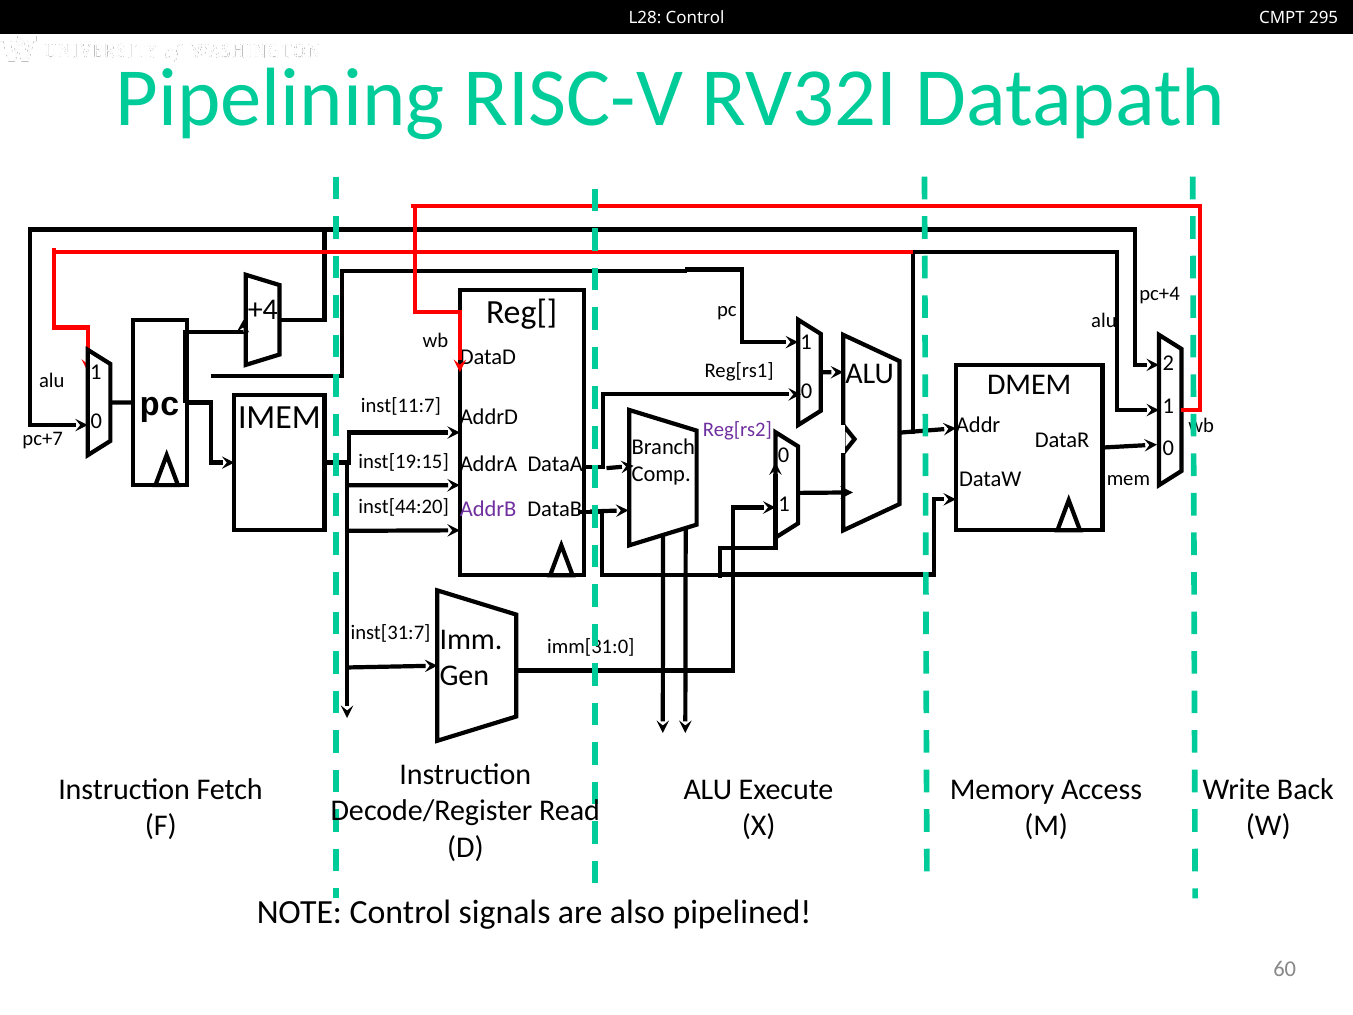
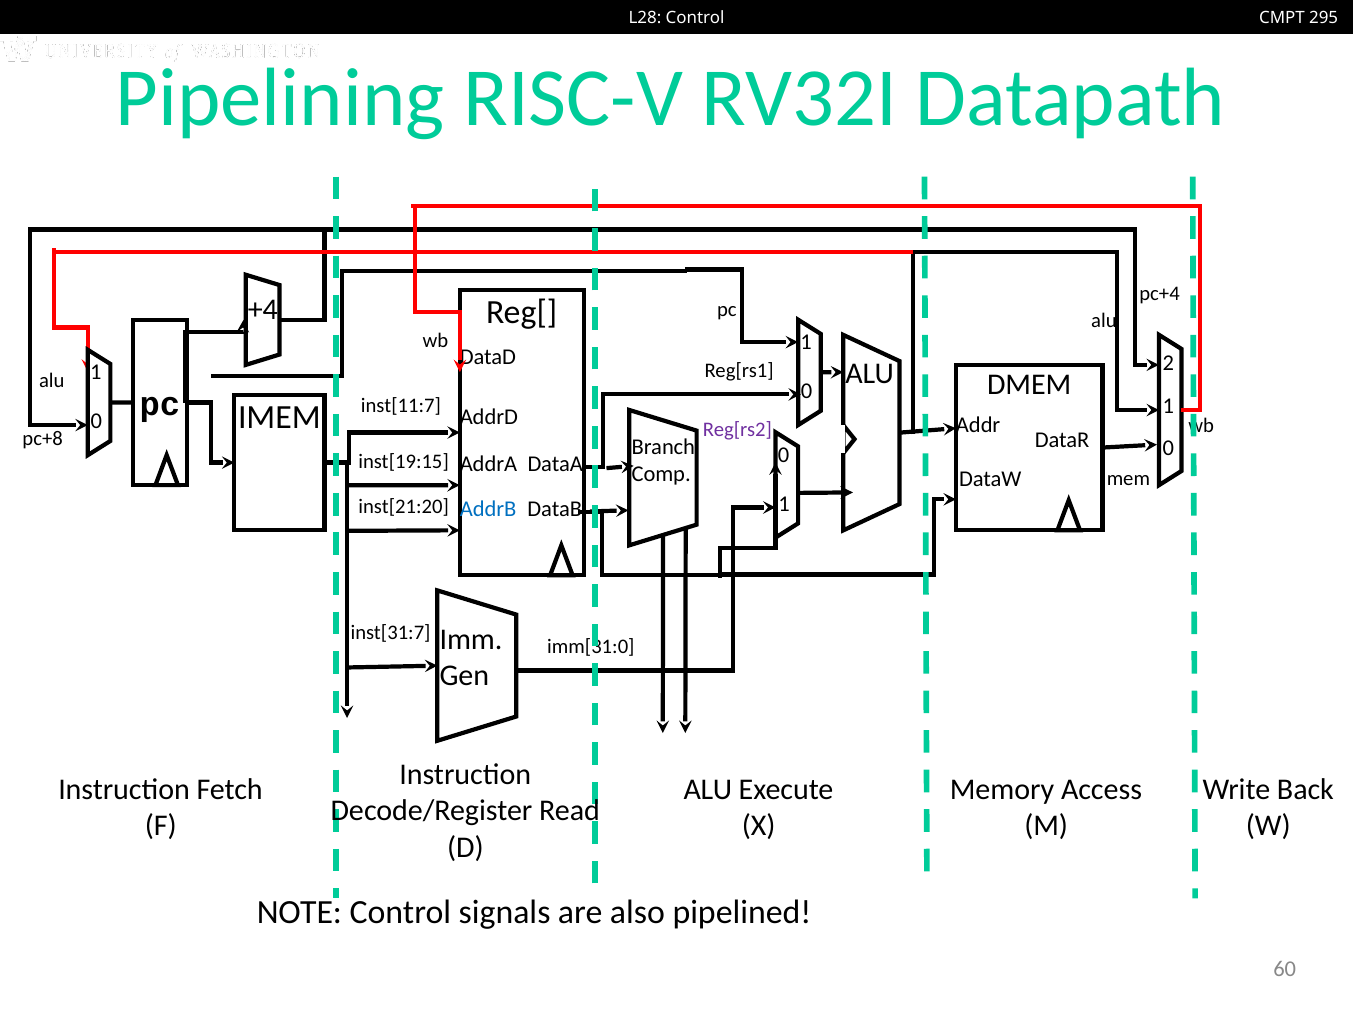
pc+7: pc+7 -> pc+8 (43, 438)
inst[44:20: inst[44:20 -> inst[21:20 (404, 506)
AddrB colour: purple -> blue (488, 509)
